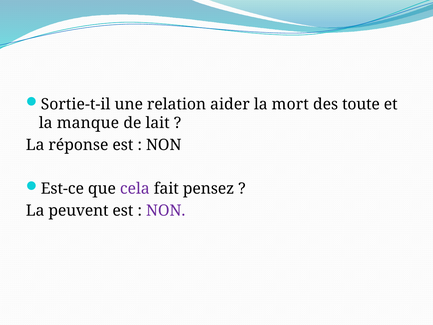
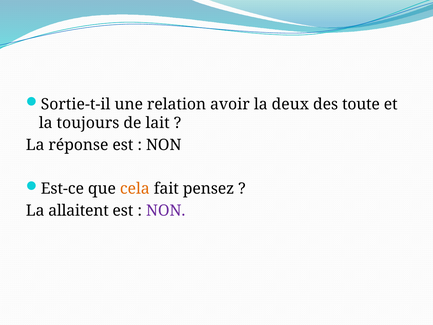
aider: aider -> avoir (230, 104)
mort: mort -> deux (290, 104)
manque: manque -> toujours (88, 123)
cela colour: purple -> orange (135, 189)
peuvent: peuvent -> allaitent (79, 210)
